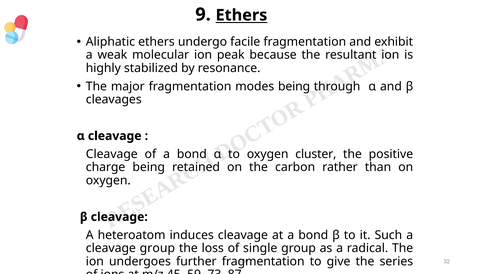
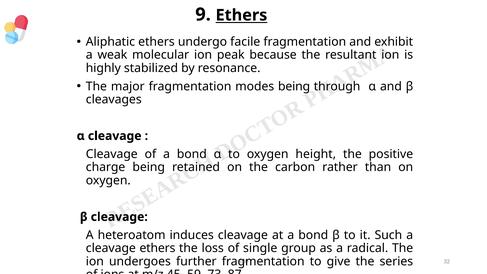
cluster: cluster -> height (316, 154)
cleavage group: group -> ethers (157, 248)
